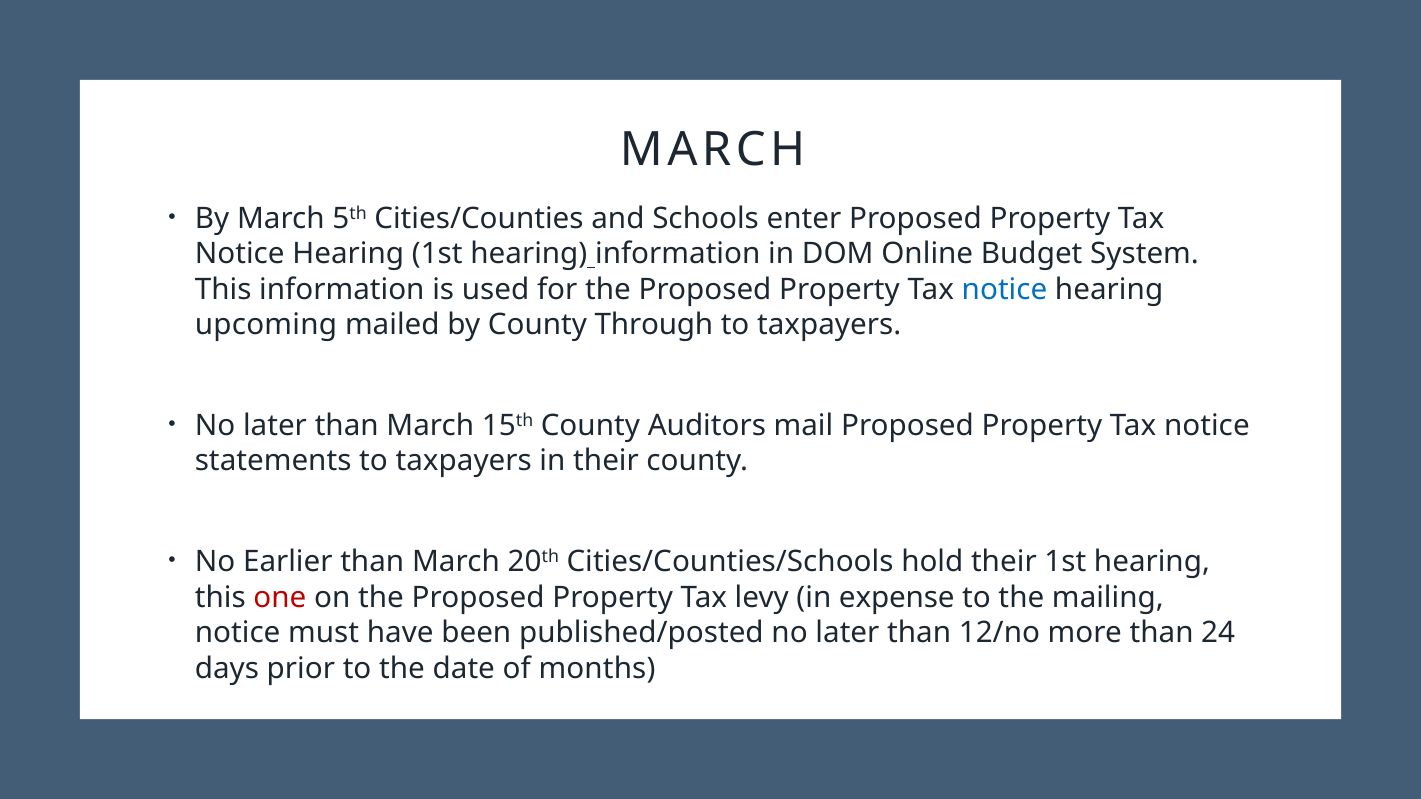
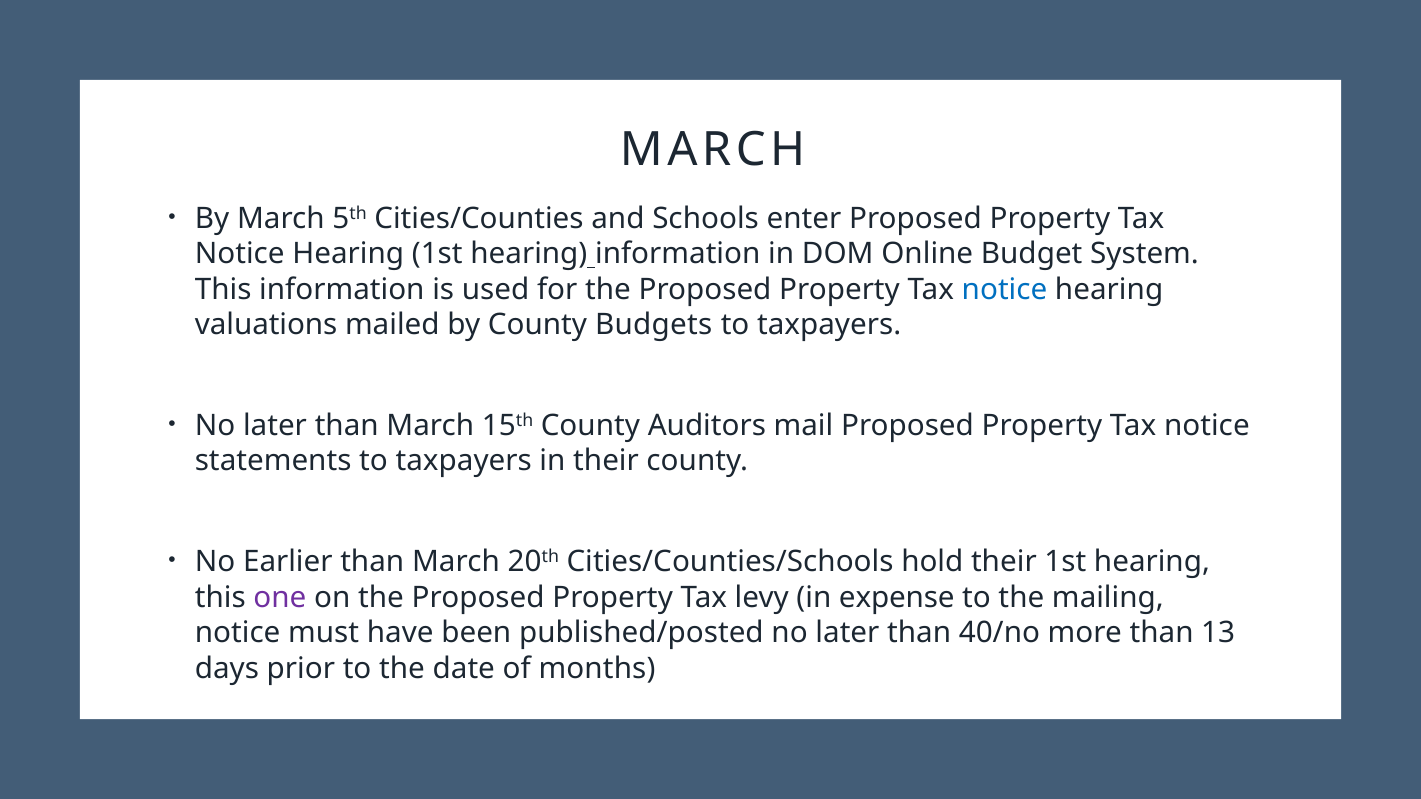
upcoming: upcoming -> valuations (266, 325)
Through: Through -> Budgets (654, 325)
one colour: red -> purple (280, 598)
12/no: 12/no -> 40/no (999, 633)
24: 24 -> 13 (1218, 633)
